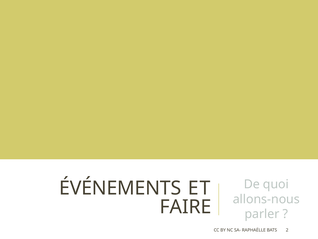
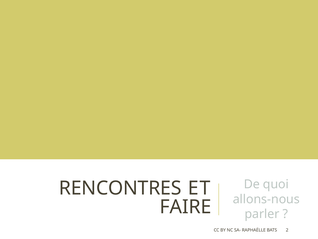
ÉVÉNEMENTS: ÉVÉNEMENTS -> RENCONTRES (120, 188)
